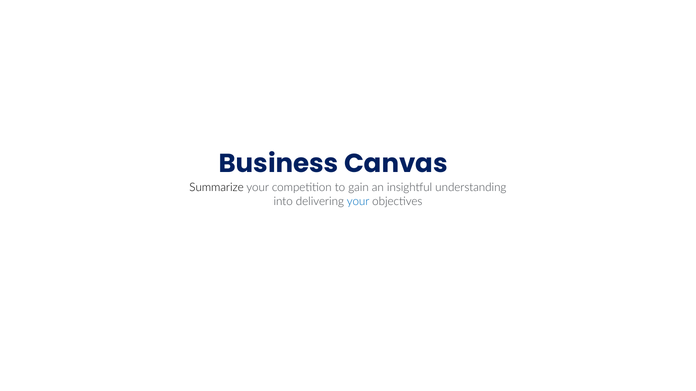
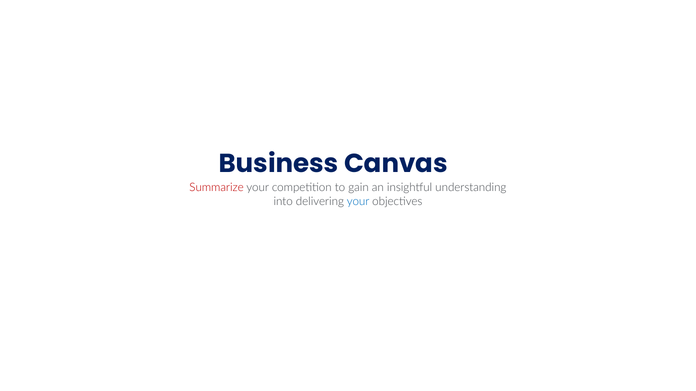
Summarize colour: black -> red (217, 188)
